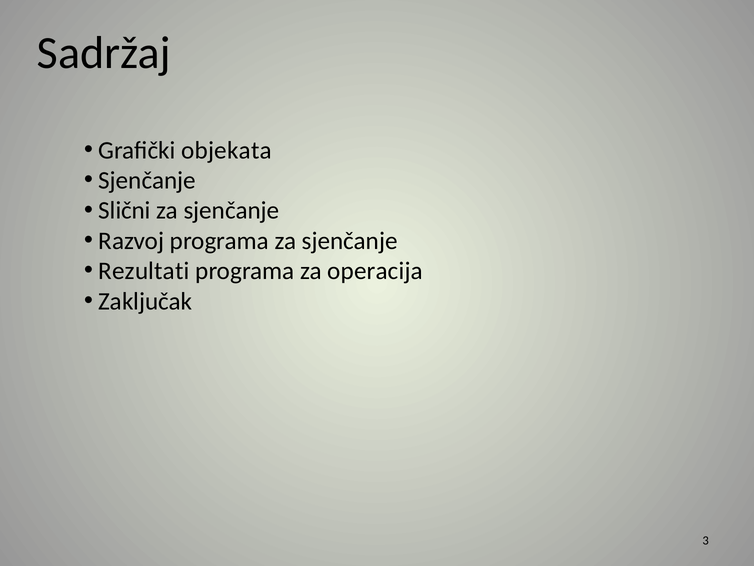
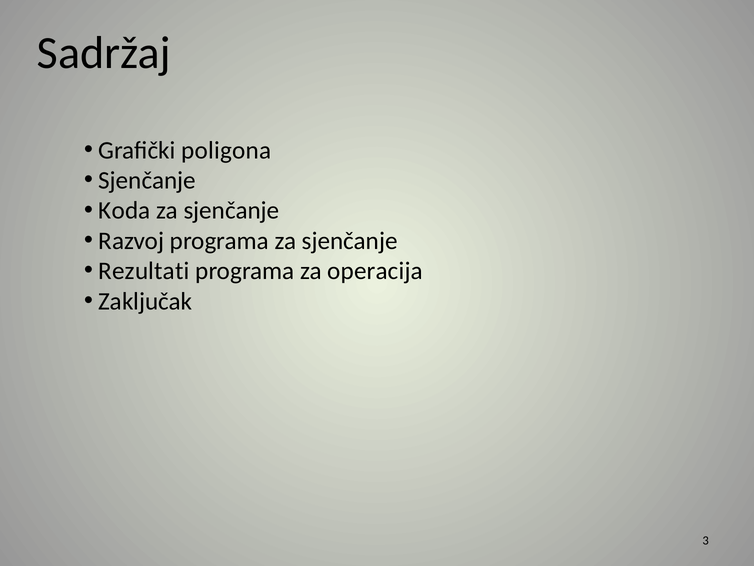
objekata: objekata -> poligona (226, 150)
Slični: Slični -> Koda (124, 210)
